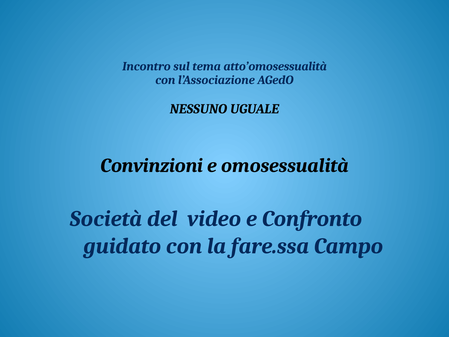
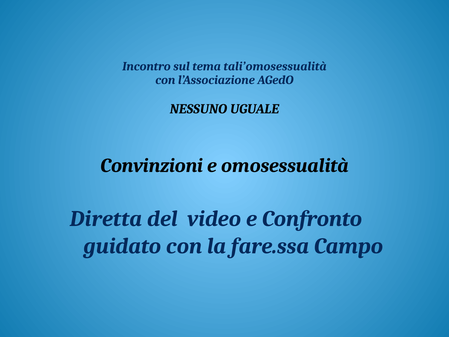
atto’omosessualità: atto’omosessualità -> tali’omosessualità (275, 66)
Società: Società -> Diretta (106, 219)
